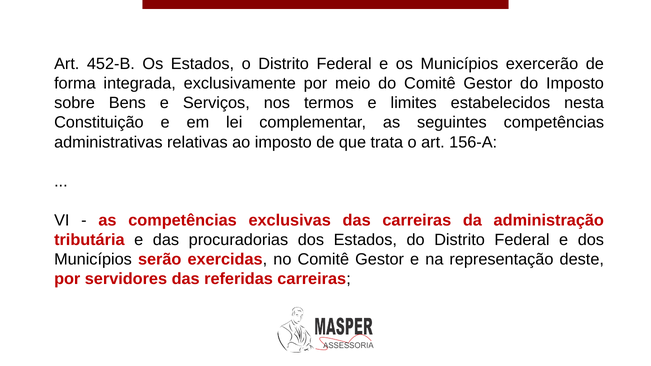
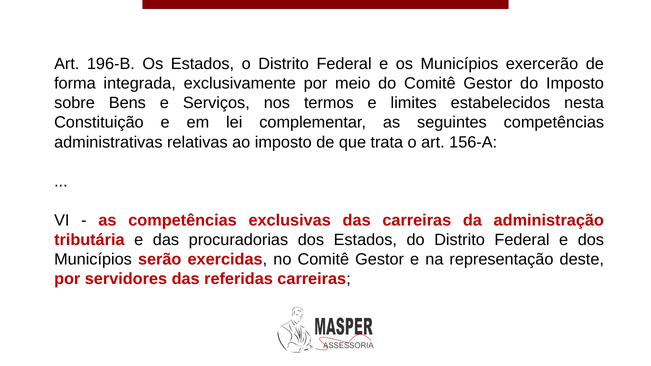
452-B: 452-B -> 196-B (111, 64)
